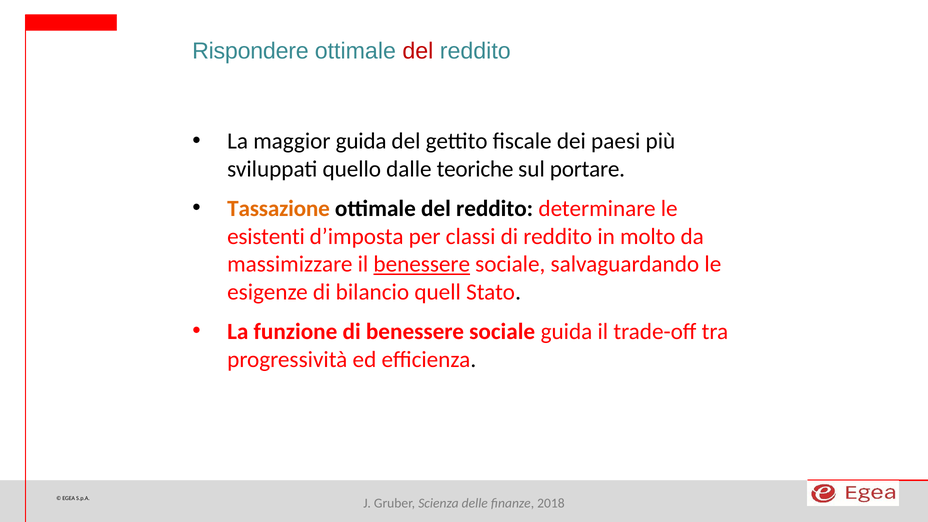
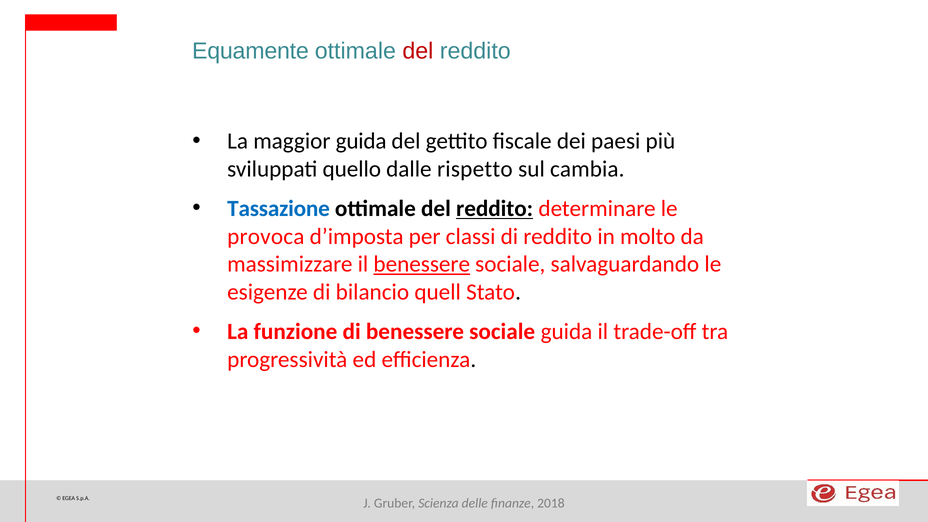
Rispondere: Rispondere -> Equamente (250, 51)
teoriche: teoriche -> rispetto (475, 169)
portare: portare -> cambia (587, 169)
Tassazione colour: orange -> blue (279, 209)
reddito underline: none -> present (495, 209)
esistenti: esistenti -> provoca (266, 236)
